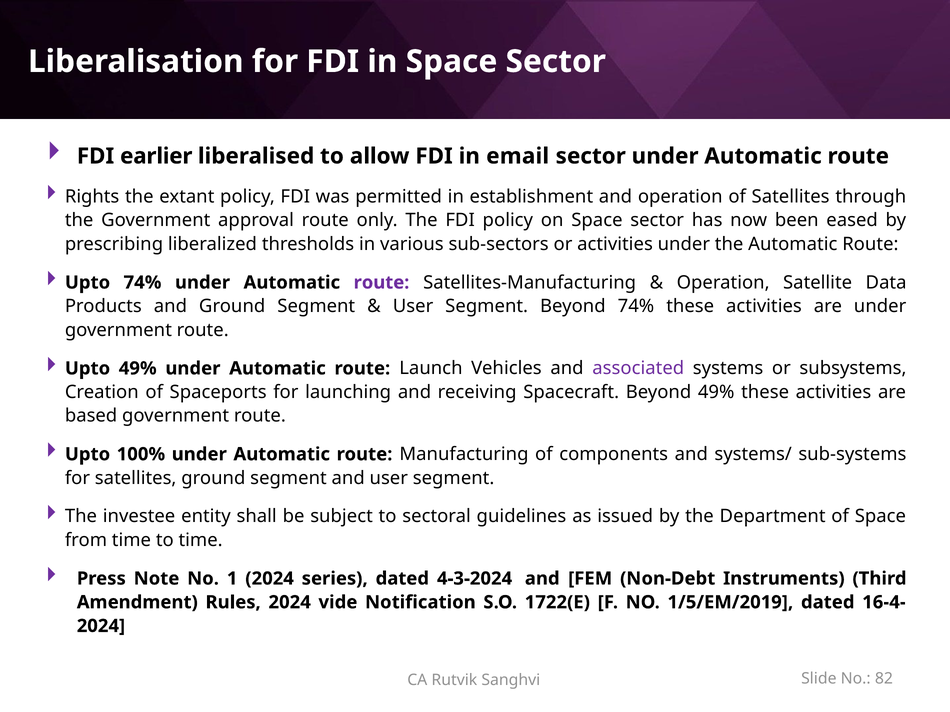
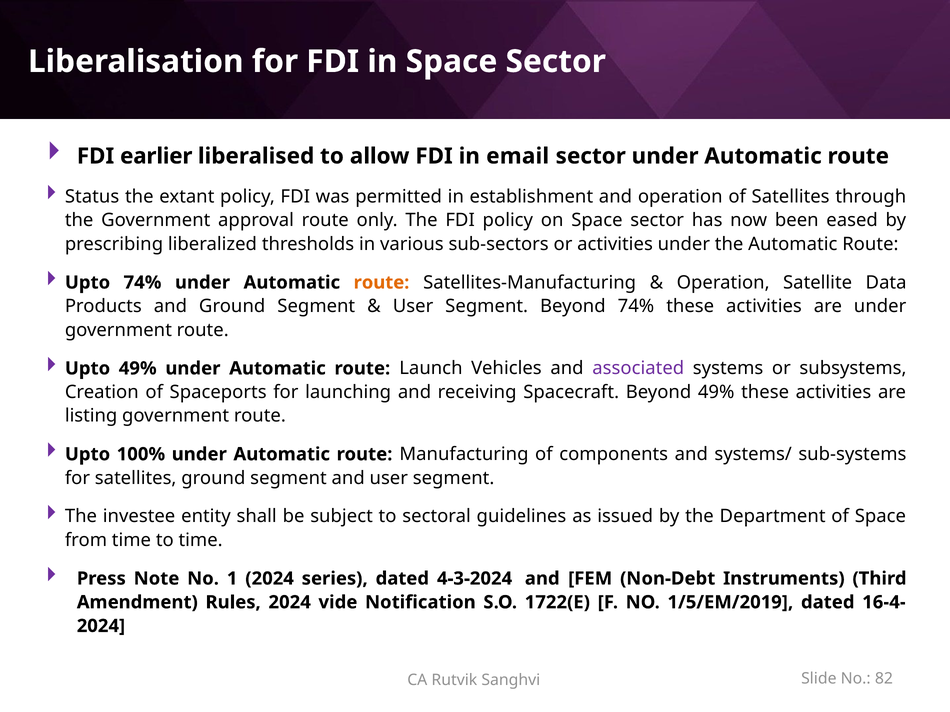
Rights: Rights -> Status (92, 197)
route colour: purple -> orange (381, 283)
based: based -> listing (91, 416)
